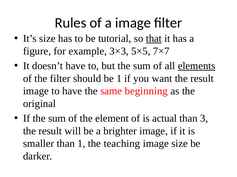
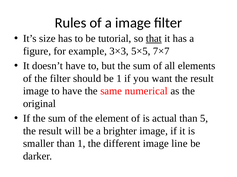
elements underline: present -> none (197, 66)
beginning: beginning -> numerical (146, 91)
3: 3 -> 5 (204, 119)
teaching: teaching -> different (122, 144)
image size: size -> line (179, 144)
